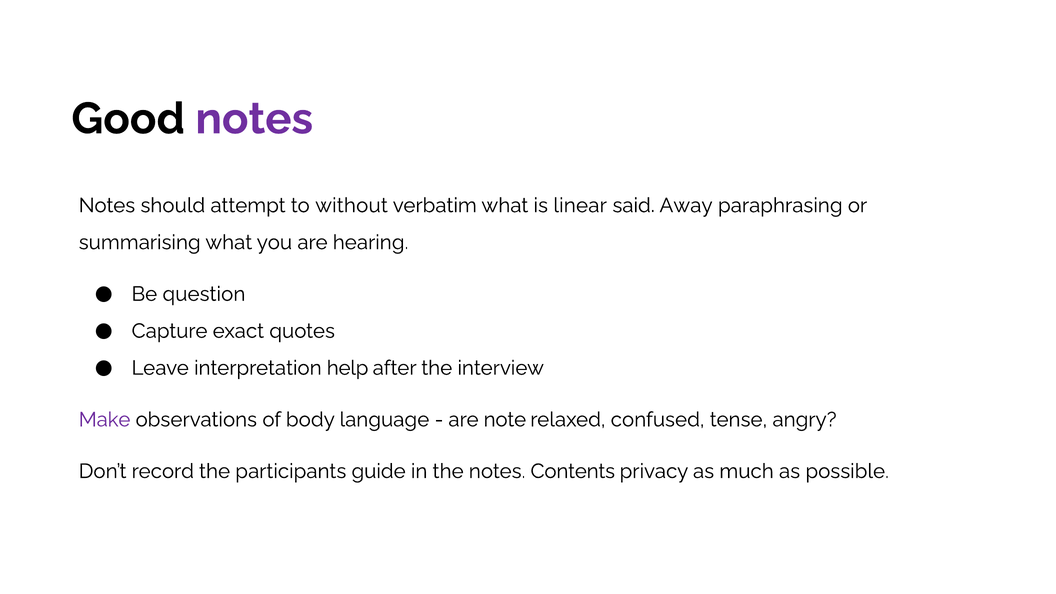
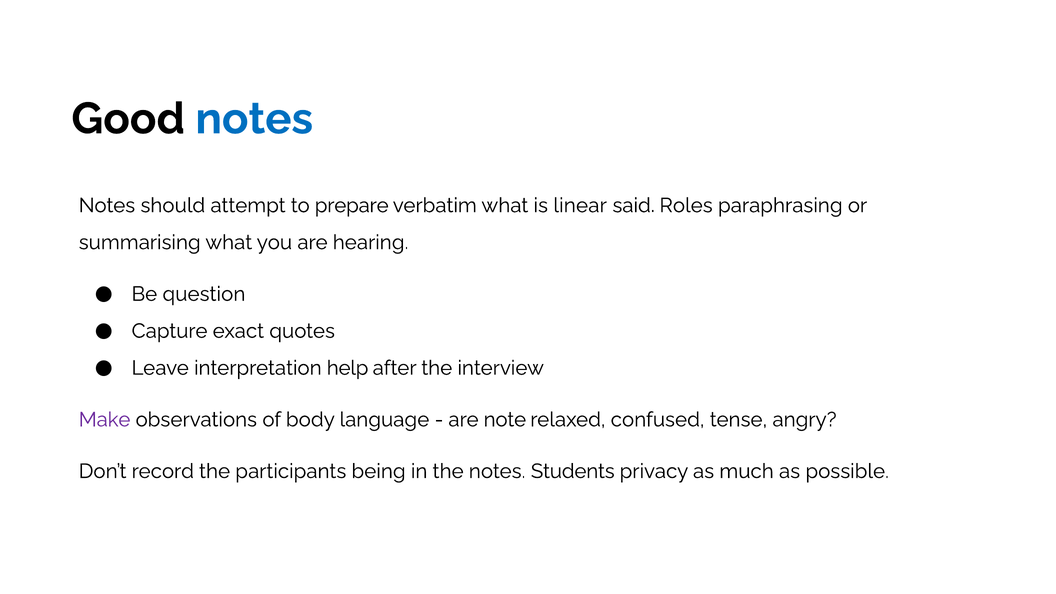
notes colour: purple -> blue (254, 119)
without: without -> prepare (352, 205)
Away: Away -> Roles (686, 205)
guide: guide -> being (379, 471)
Contents: Contents -> Students (573, 471)
